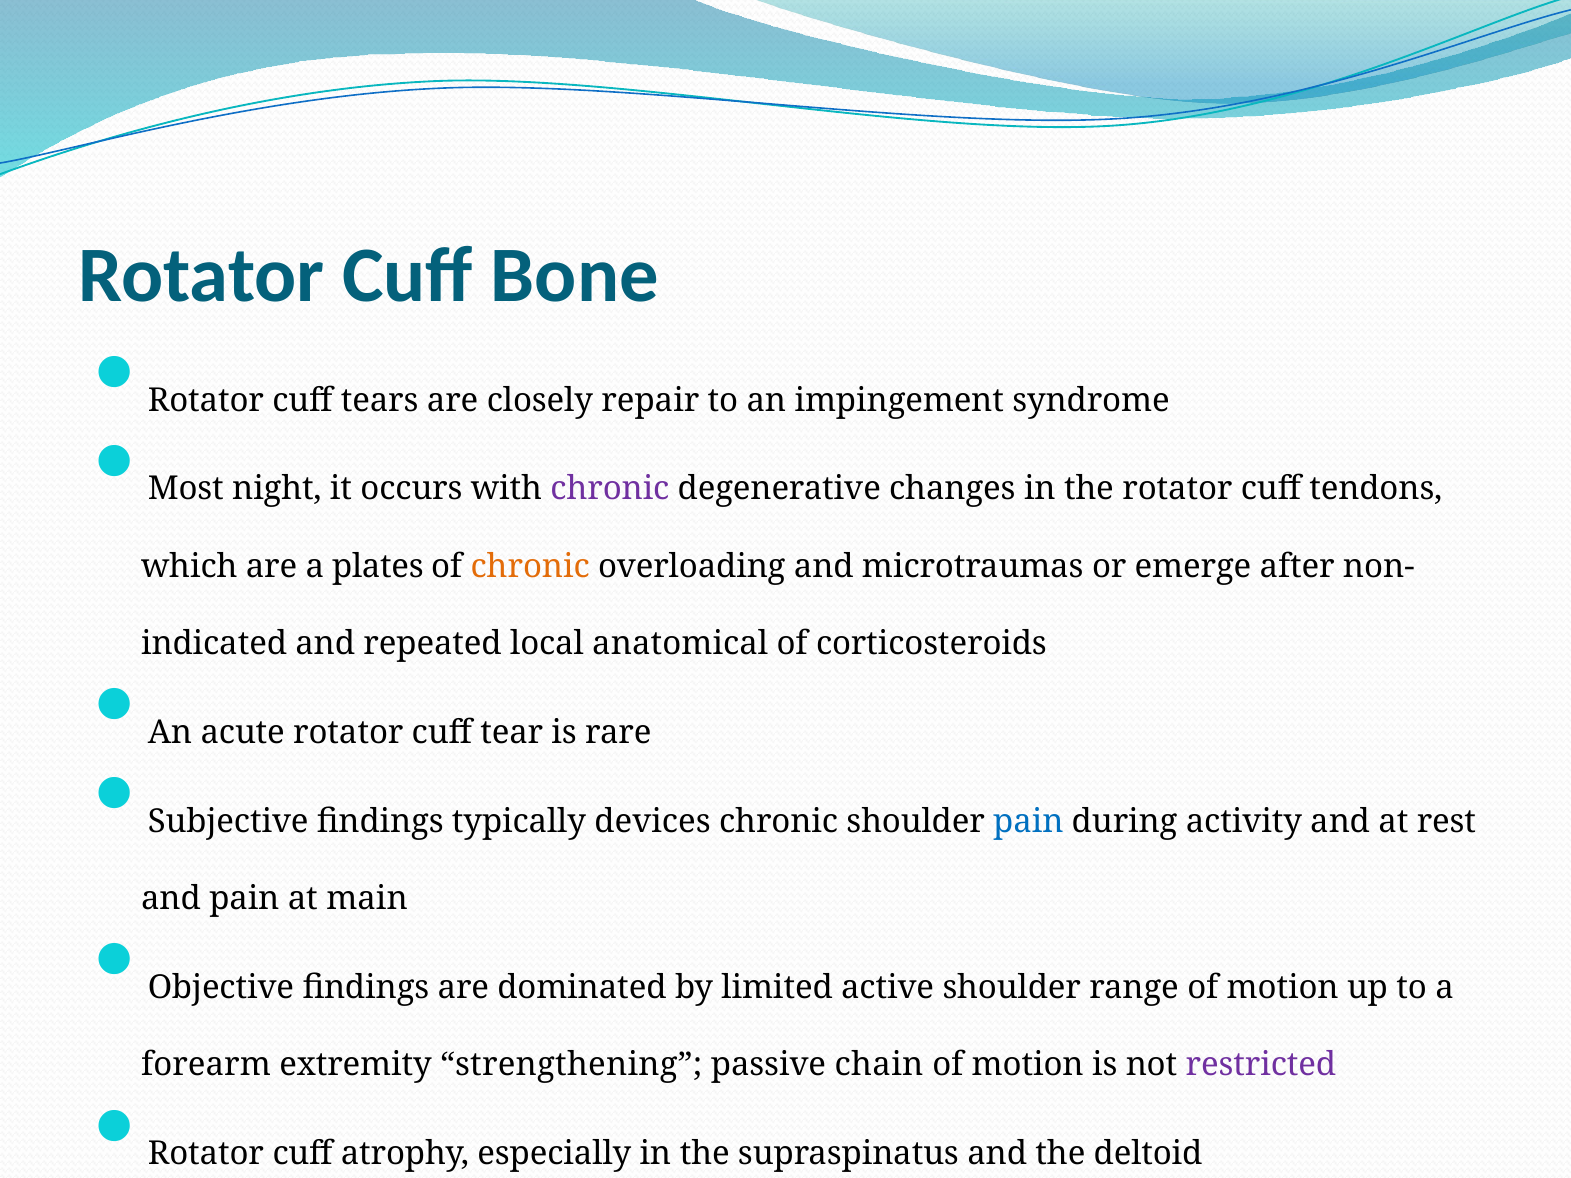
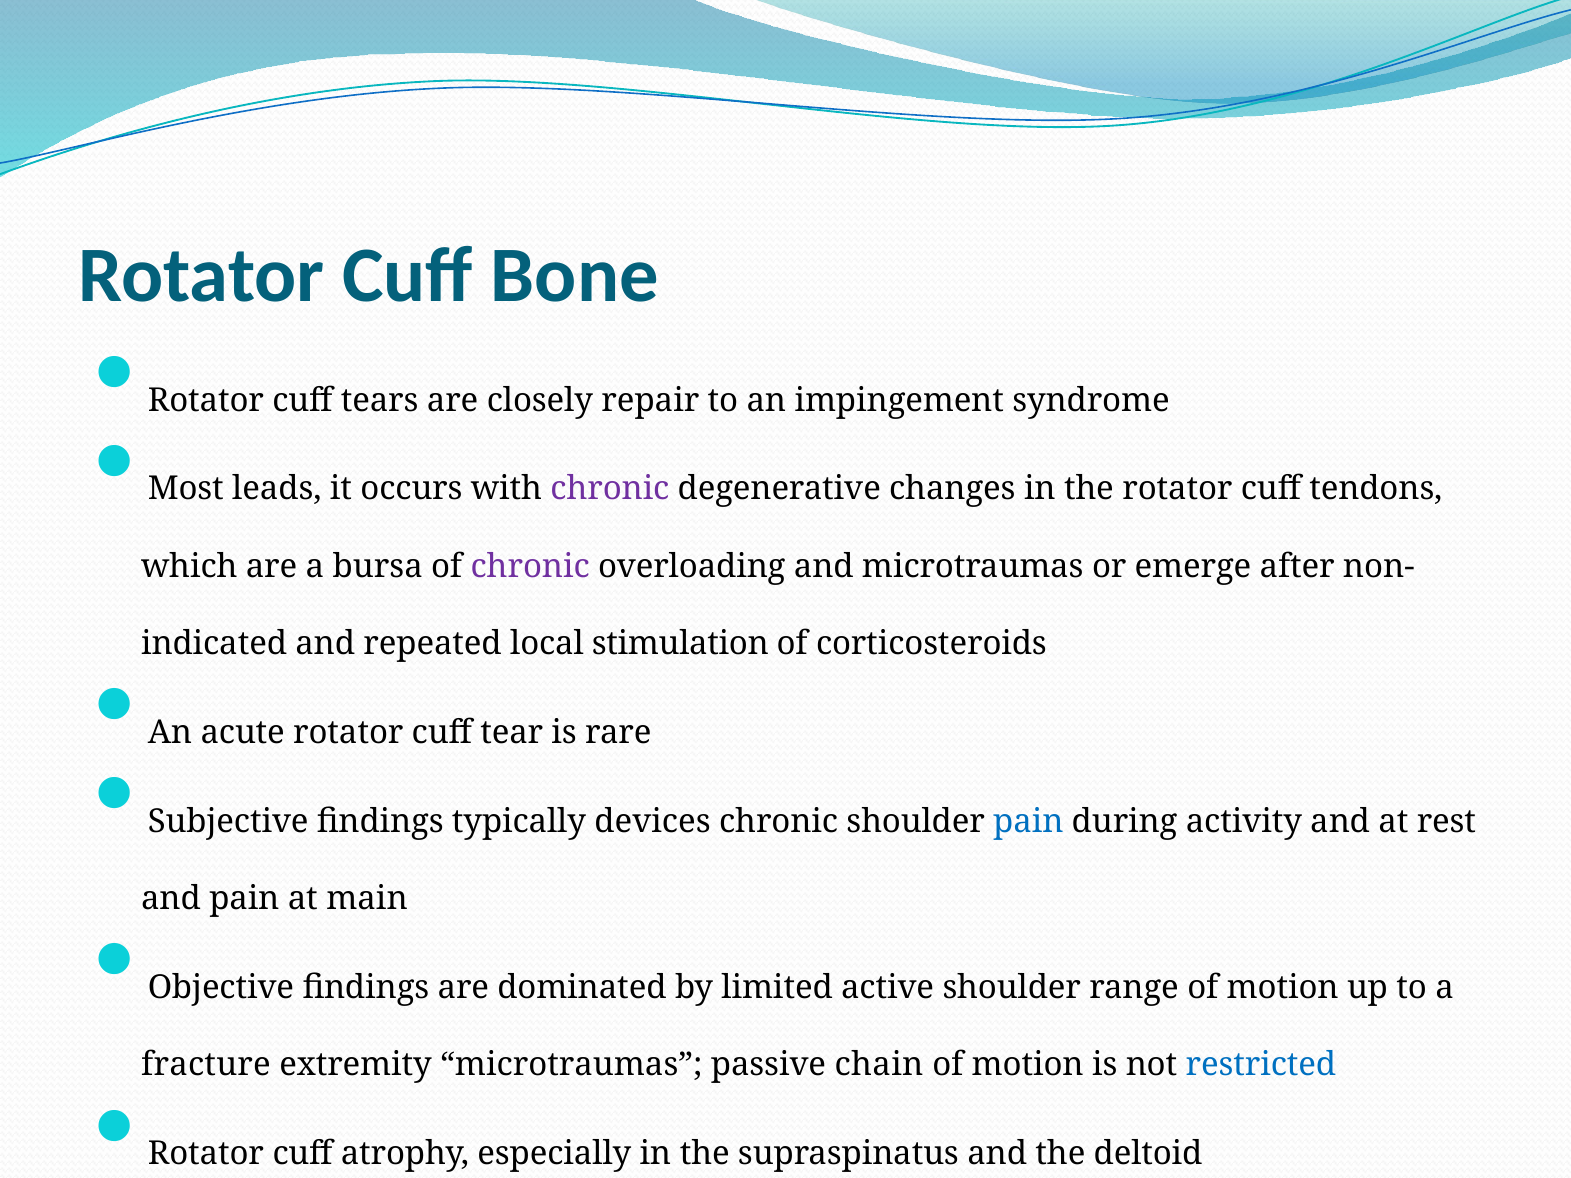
night: night -> leads (277, 489)
plates: plates -> bursa (378, 566)
chronic colour: orange -> purple (530, 566)
anatomical: anatomical -> stimulation (680, 644)
forearm: forearm -> fracture (206, 1065)
extremity strengthening: strengthening -> microtraumas (571, 1065)
restricted colour: purple -> blue (1261, 1065)
